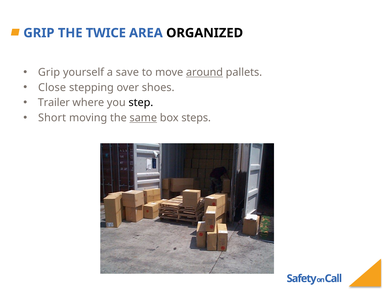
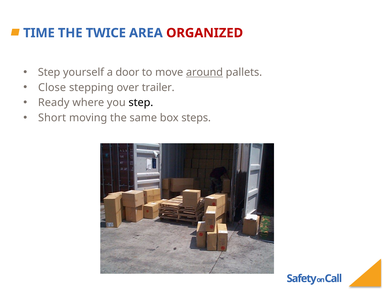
GRIP: GRIP -> TIME (39, 33)
ORGANIZED colour: black -> red (205, 33)
Grip: Grip -> Step (49, 72)
save: save -> door (127, 72)
shoes: shoes -> trailer (158, 87)
Trailer: Trailer -> Ready (54, 103)
same underline: present -> none (143, 118)
